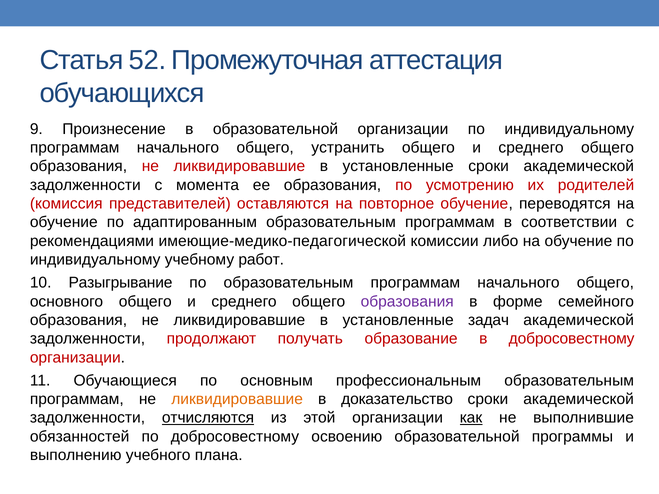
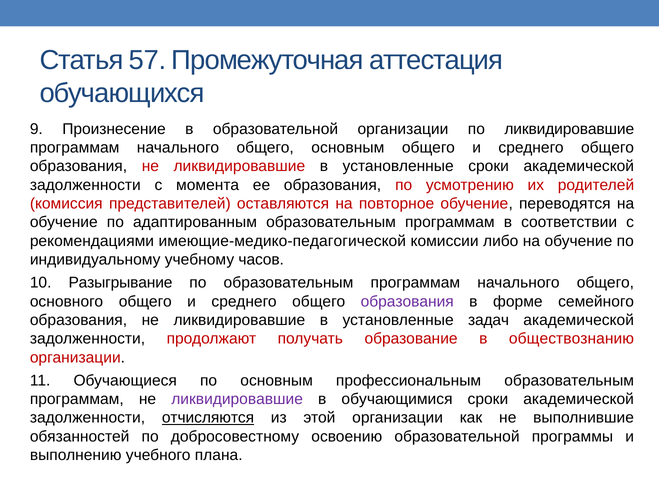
52: 52 -> 57 (148, 60)
организации по индивидуальному: индивидуальному -> ликвидировавшие (569, 129)
общего устранить: устранить -> основным (348, 148)
работ: работ -> часов (261, 260)
в добросовестному: добросовестному -> обществознанию (571, 339)
ликвидировавшие colour: orange -> purple (237, 399)
доказательство: доказательство -> обучающимися (397, 399)
как underline: present -> none (471, 418)
